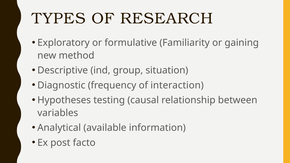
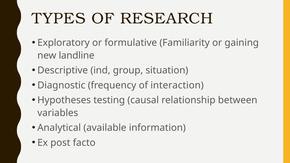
method: method -> landline (77, 56)
